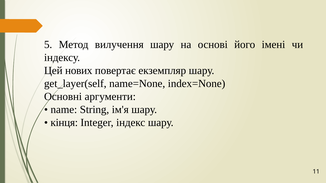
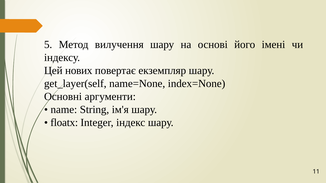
кінця: кінця -> floatx (64, 123)
